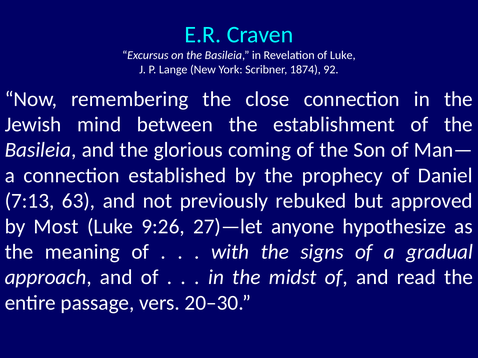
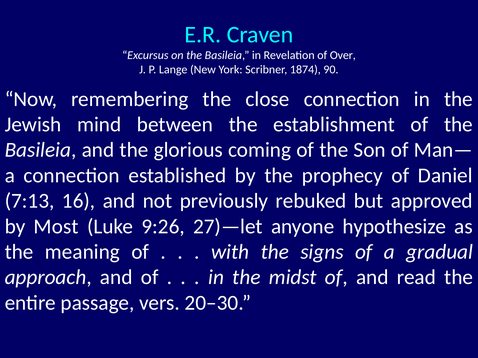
of Luke: Luke -> Over (343, 55)
92: 92 -> 90 (331, 70)
63: 63 -> 16 (79, 201)
